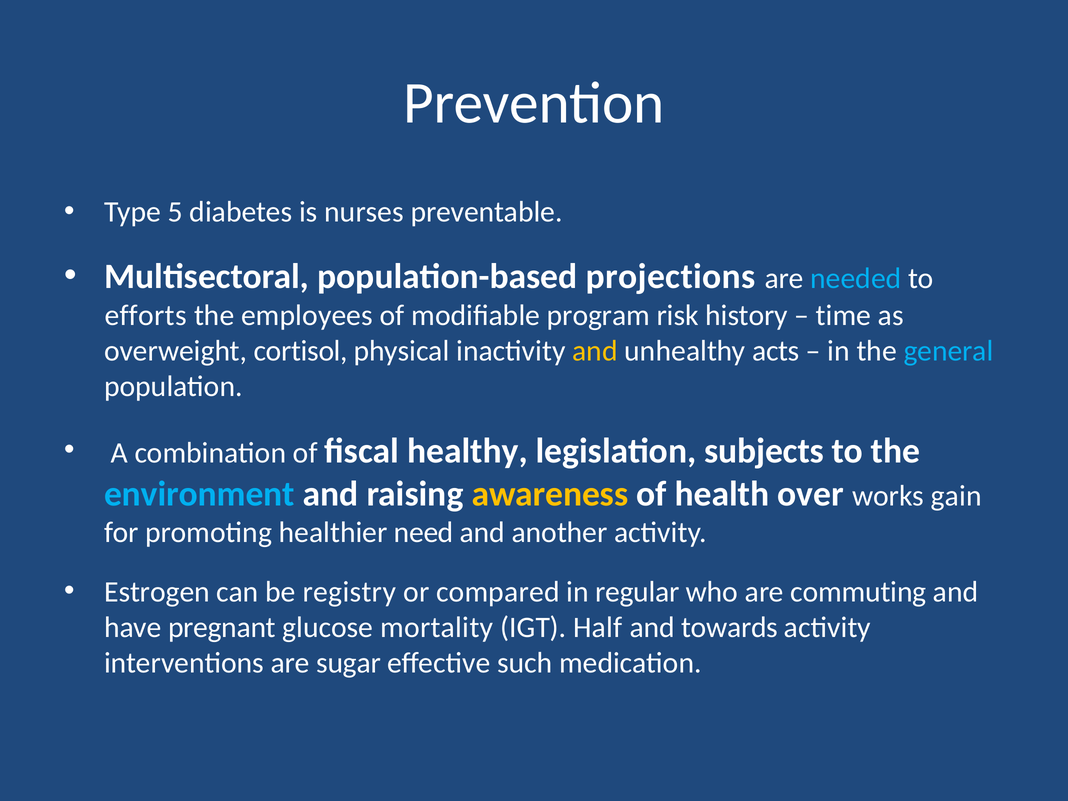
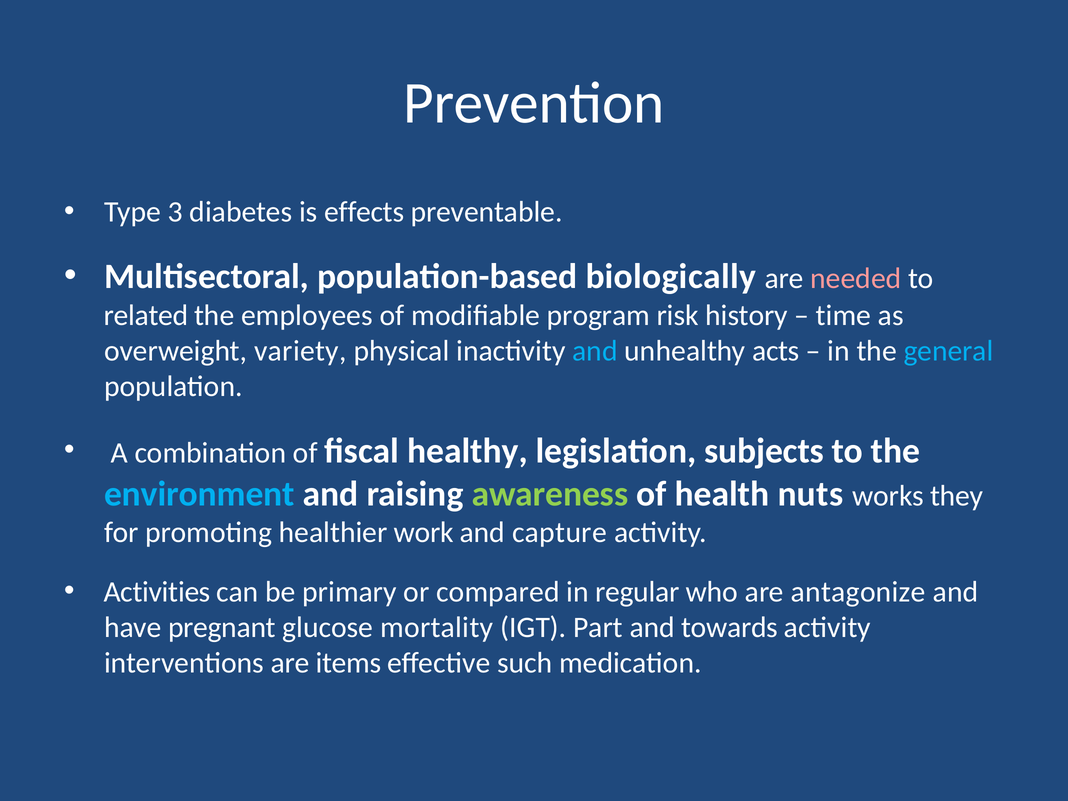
5: 5 -> 3 (175, 212)
nurses: nurses -> effects (364, 212)
projections: projections -> biologically (671, 277)
needed colour: light blue -> pink (856, 279)
efforts: efforts -> related (146, 315)
cortisol: cortisol -> variety (300, 351)
and colour: yellow -> light blue (595, 351)
awareness colour: yellow -> light green (550, 494)
over: over -> nuts (810, 494)
gain: gain -> they (957, 496)
need: need -> work (424, 533)
another: another -> capture (559, 533)
Estrogen: Estrogen -> Activities (157, 592)
registry: registry -> primary (350, 592)
commuting: commuting -> antagonize (858, 592)
Half: Half -> Part (598, 627)
sugar: sugar -> items (349, 663)
